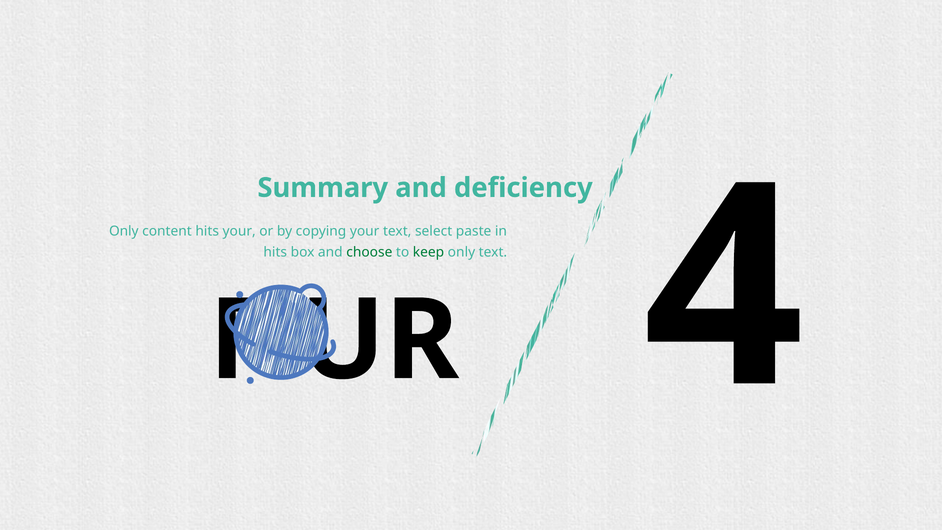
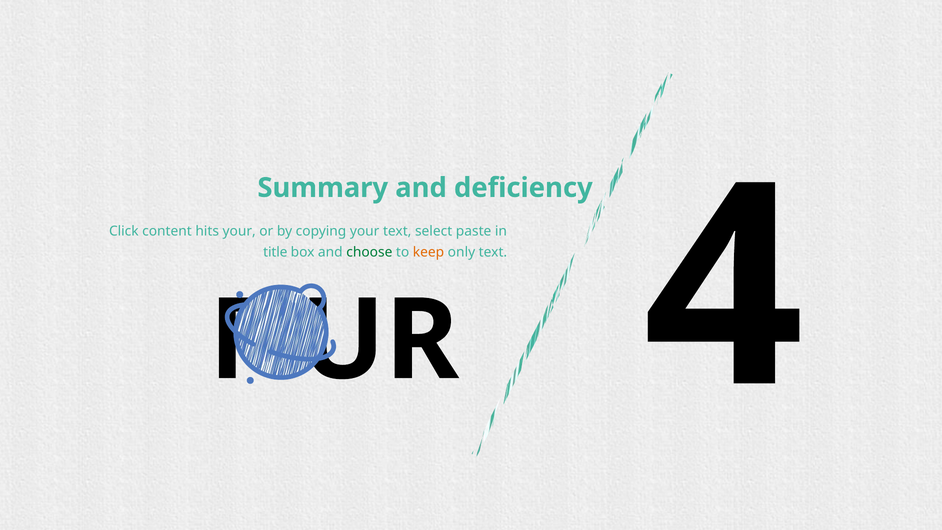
Only: Only -> Click (124, 231)
hits: hits -> title (275, 252)
keep colour: green -> orange (429, 252)
